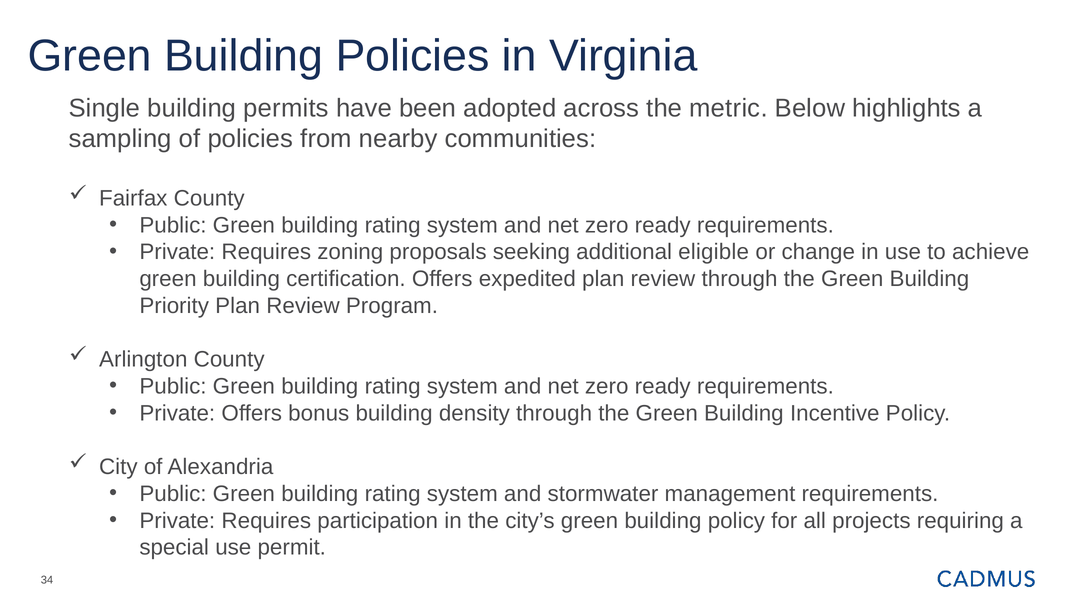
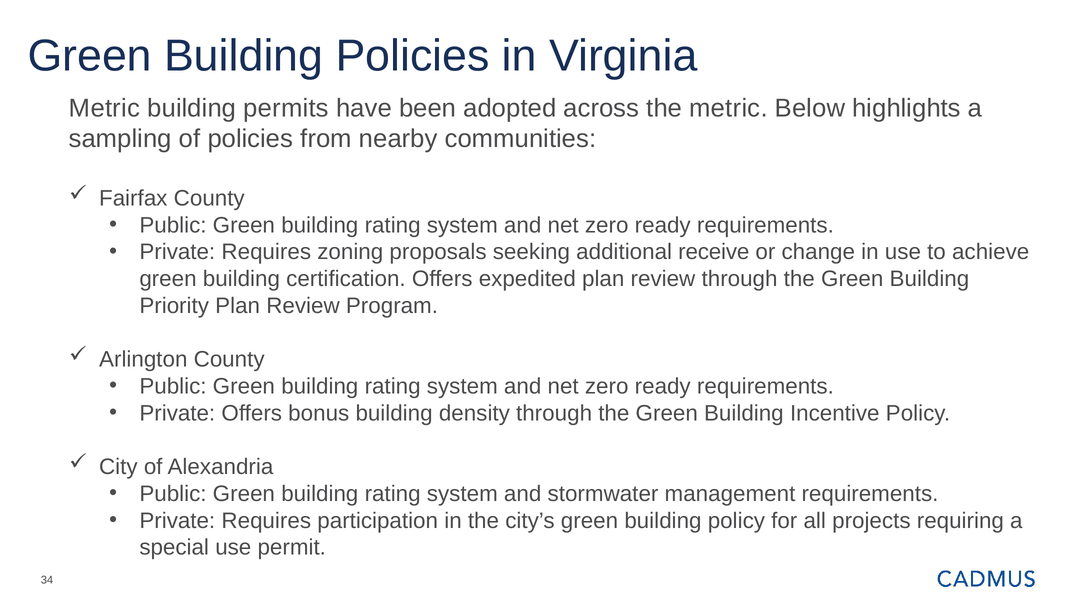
Single: Single -> Metric (104, 108)
eligible: eligible -> receive (714, 252)
